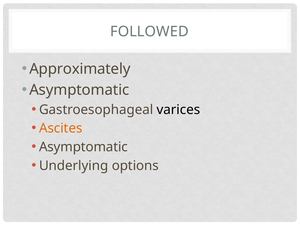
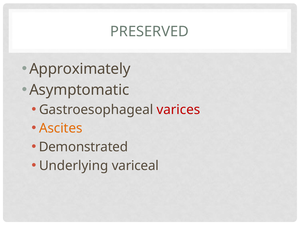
FOLLOWED: FOLLOWED -> PRESERVED (149, 31)
varices colour: black -> red (178, 110)
Asymptomatic: Asymptomatic -> Demonstrated (83, 147)
options: options -> variceal (135, 166)
